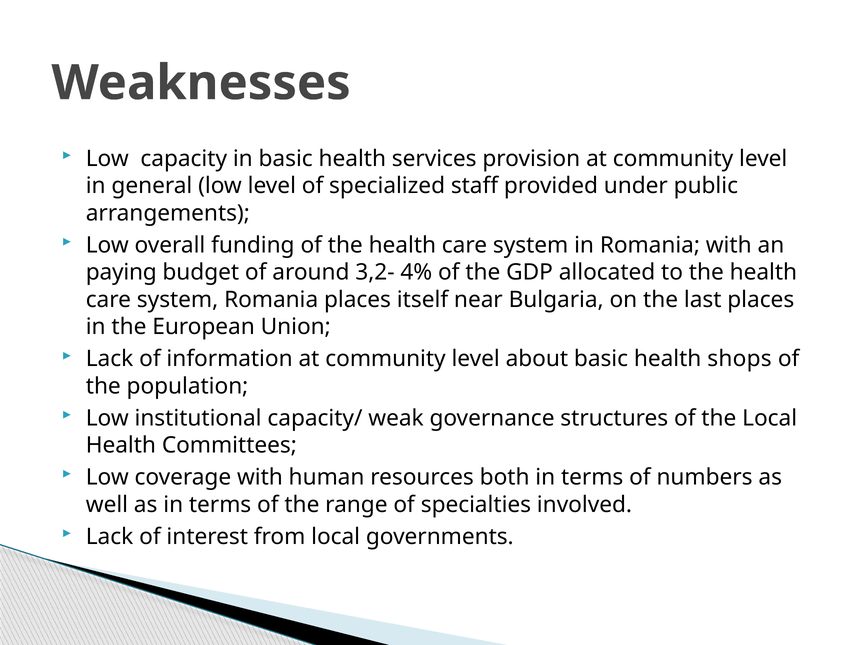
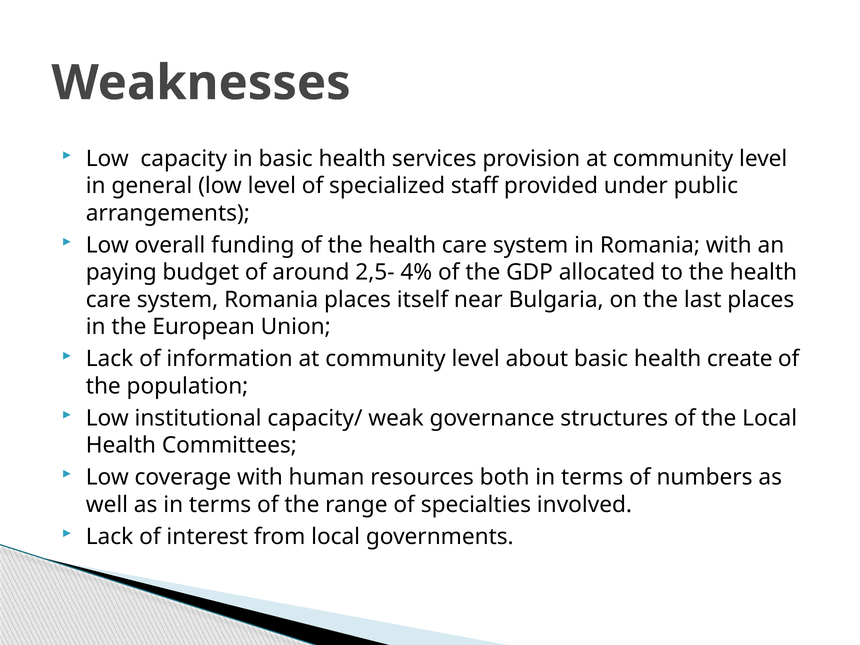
3,2-: 3,2- -> 2,5- (375, 272)
shops: shops -> create (740, 359)
